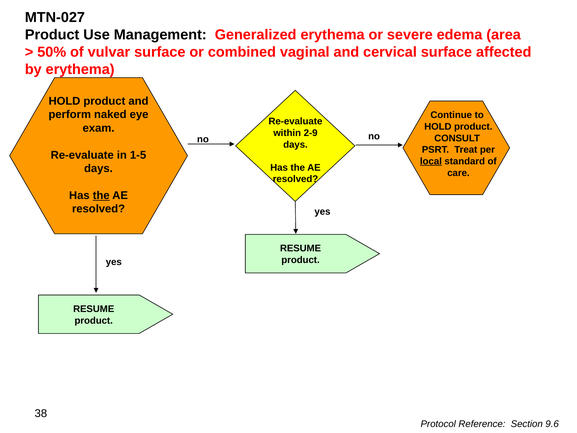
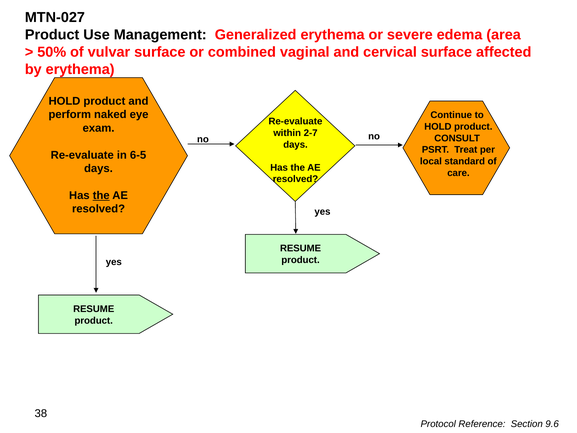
2-9: 2-9 -> 2-7 (311, 133)
1-5: 1-5 -> 6-5 (138, 155)
local underline: present -> none (431, 161)
